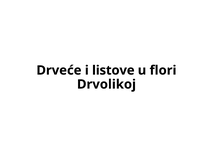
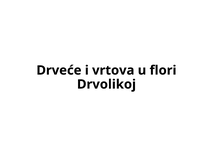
listove: listove -> vrtova (113, 71)
